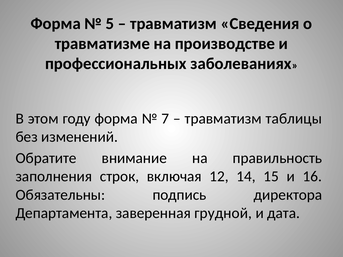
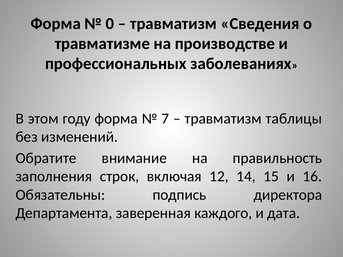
5: 5 -> 0 (110, 24)
грудной: грудной -> каждого (223, 213)
